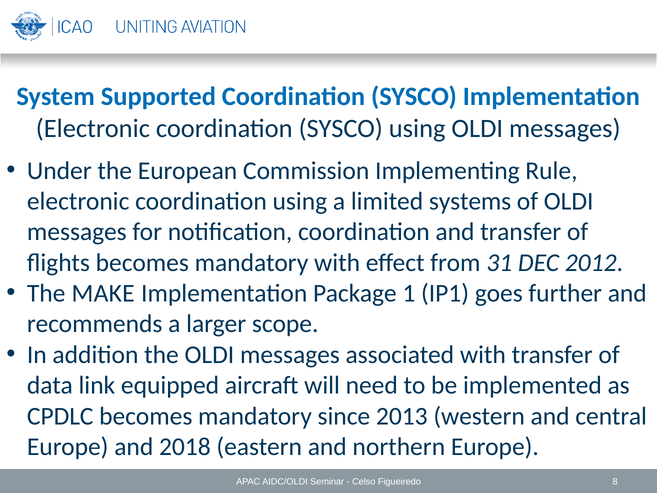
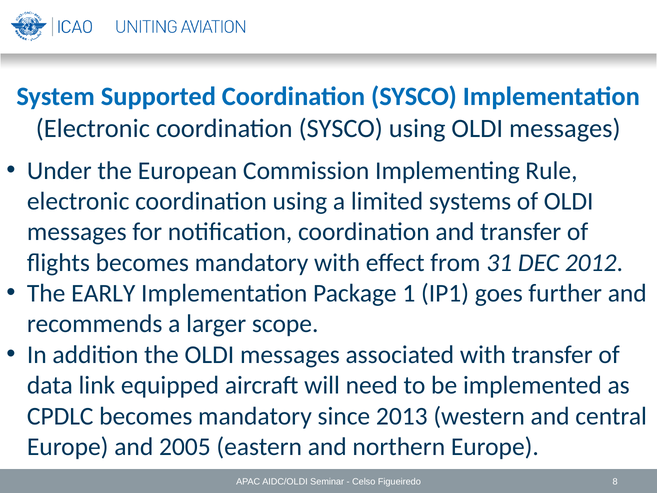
MAKE: MAKE -> EARLY (103, 293)
2018: 2018 -> 2005 (185, 447)
